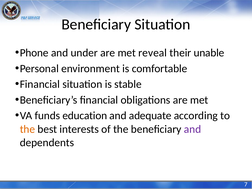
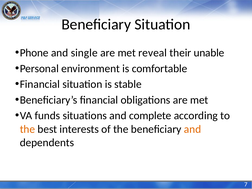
under: under -> single (84, 53)
education: education -> situations (85, 116)
adequate: adequate -> complete (150, 116)
and colour: purple -> orange (193, 129)
